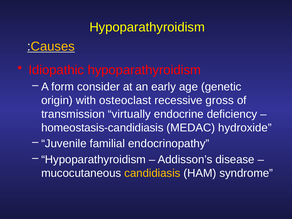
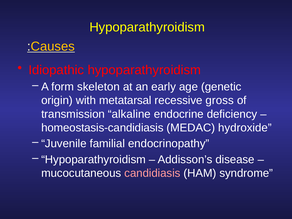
consider: consider -> skeleton (98, 87)
osteoclast: osteoclast -> metatarsal (125, 100)
virtually: virtually -> alkaline (129, 114)
candidiasis colour: yellow -> pink (152, 173)
